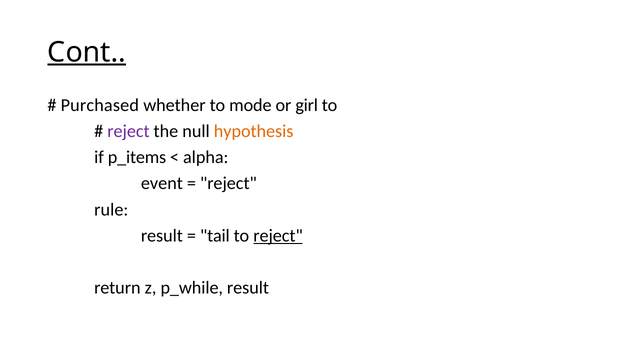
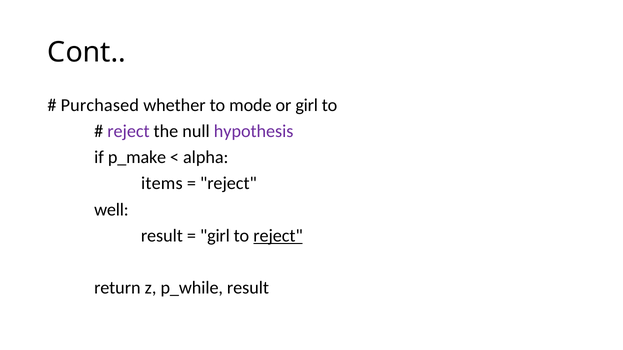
Cont underline: present -> none (87, 52)
hypothesis colour: orange -> purple (254, 131)
p_items: p_items -> p_make (137, 158)
event: event -> items (162, 184)
rule: rule -> well (111, 210)
tail: tail -> girl (215, 236)
